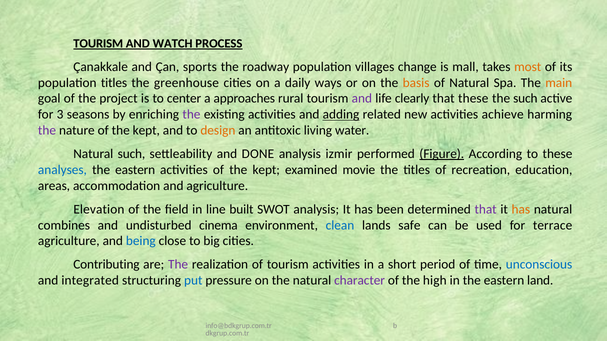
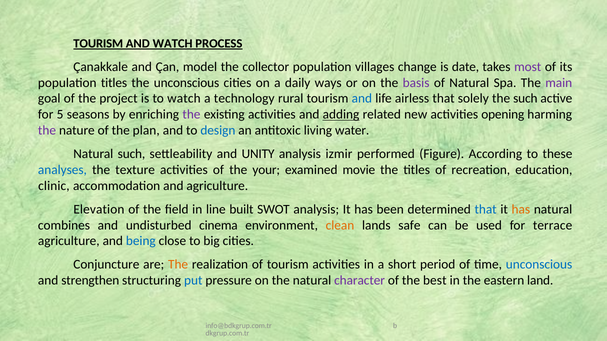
sports: sports -> model (200, 67)
roadway: roadway -> collector (266, 67)
mall: mall -> date (466, 67)
most colour: orange -> purple (528, 67)
the greenhouse: greenhouse -> unconscious (187, 83)
basis colour: orange -> purple (416, 83)
main colour: orange -> purple (559, 83)
to center: center -> watch (184, 99)
approaches: approaches -> technology (244, 99)
and colour: purple -> blue (362, 99)
clearly: clearly -> airless (412, 99)
that these: these -> solely (473, 99)
3: 3 -> 5 (60, 115)
achieve: achieve -> opening (503, 115)
nature of the kept: kept -> plan (146, 131)
design colour: orange -> blue (218, 131)
DONE: DONE -> UNITY (258, 154)
Figure underline: present -> none (442, 154)
eastern: eastern -> texture (135, 170)
activities of the kept: kept -> your (266, 170)
areas: areas -> clinic (54, 186)
that colour: purple -> blue (486, 210)
clean colour: blue -> orange (340, 225)
Contributing: Contributing -> Conjuncture (106, 265)
The colour: purple -> orange (178, 265)
integrated: integrated -> strengthen (90, 281)
high: high -> best (435, 281)
